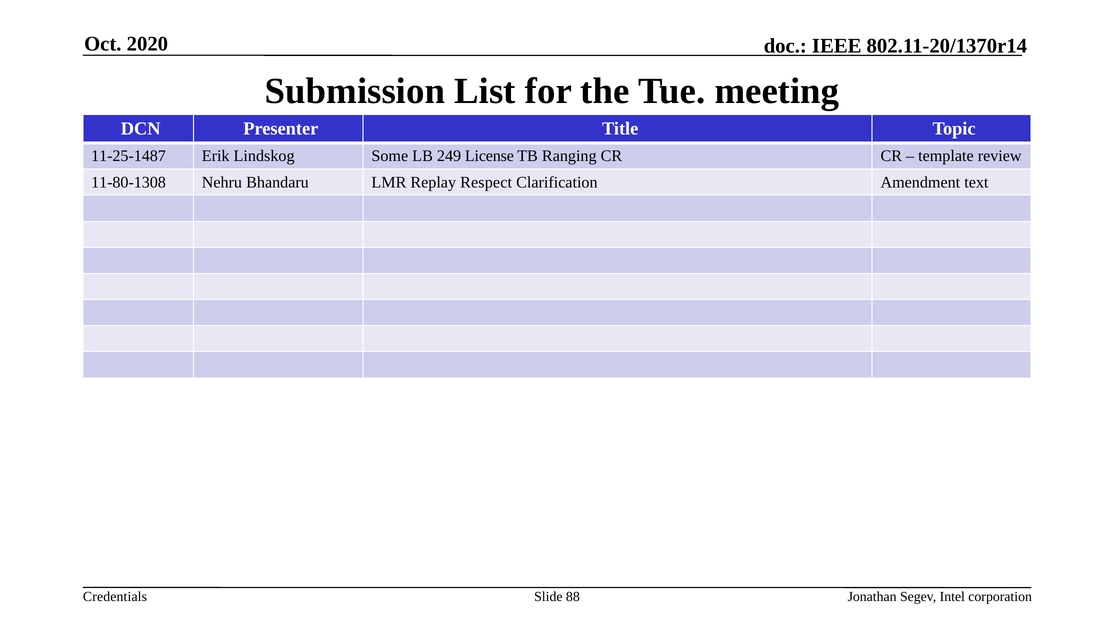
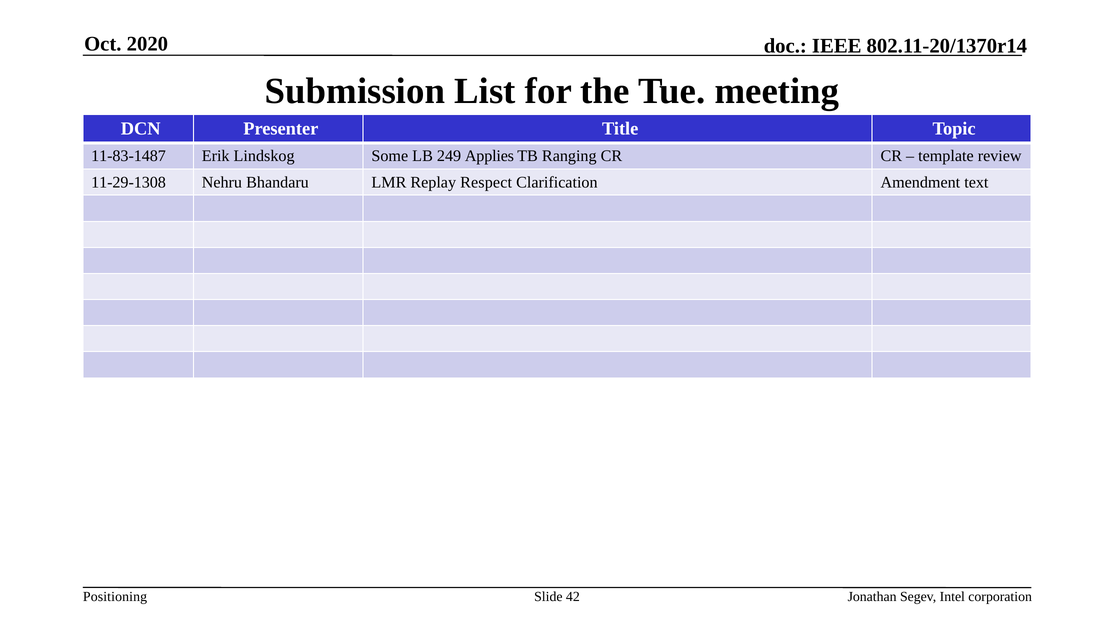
11-25-1487: 11-25-1487 -> 11-83-1487 (129, 156)
License: License -> Applies (489, 156)
11-80-1308: 11-80-1308 -> 11-29-1308 (129, 182)
Credentials: Credentials -> Positioning (115, 596)
88: 88 -> 42 (573, 596)
